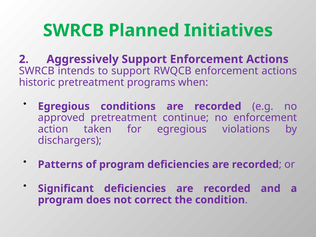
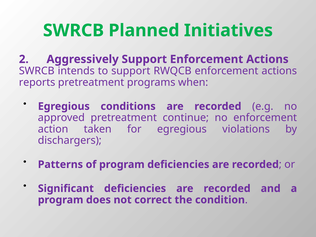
historic: historic -> reports (37, 82)
